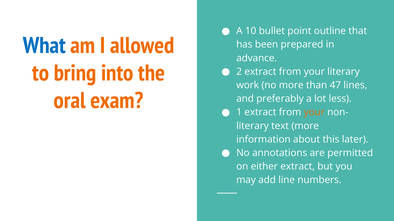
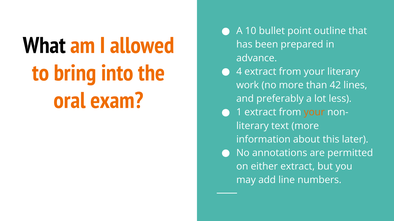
What colour: blue -> black (44, 46)
2: 2 -> 4 (239, 72)
47: 47 -> 42 (335, 85)
